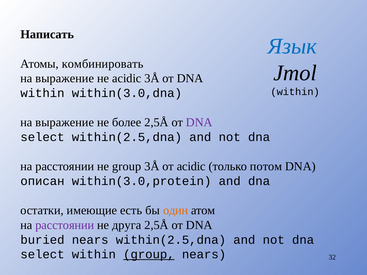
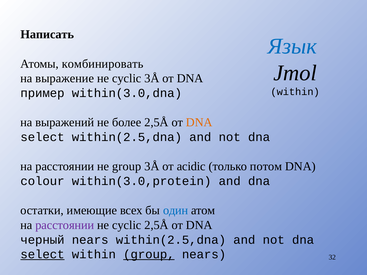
acidic: acidic -> cyclic (127, 78)
within: within -> пример (42, 93)
выражение: выражение -> выражений (65, 123)
DNA colour: purple -> orange (199, 123)
описан: описан -> colour (42, 181)
есть: есть -> всех (131, 211)
один colour: orange -> blue (176, 211)
друга: друга -> cyclic (127, 225)
buried: buried -> черный (42, 240)
select underline: none -> present (42, 255)
